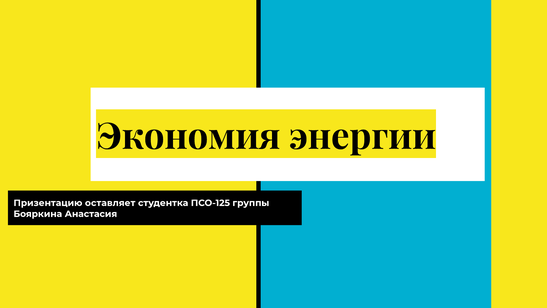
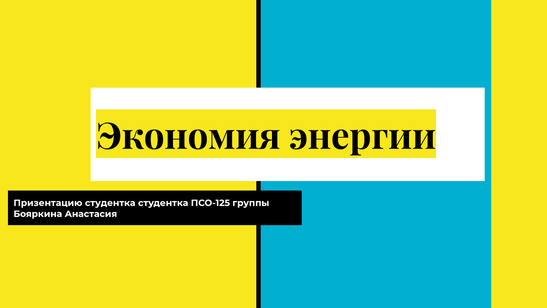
Призентацию оставляет: оставляет -> студентка (110, 203)
